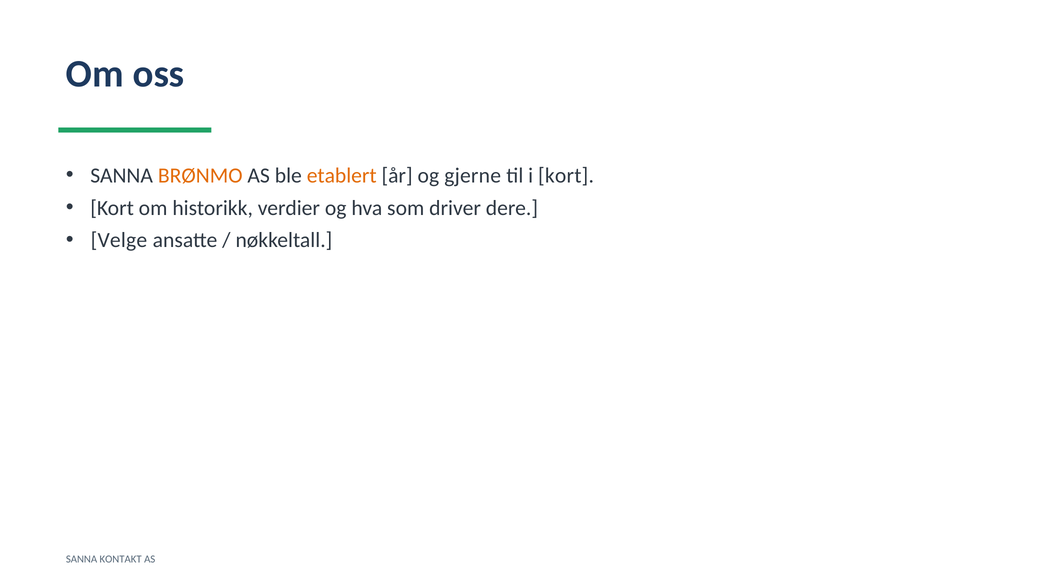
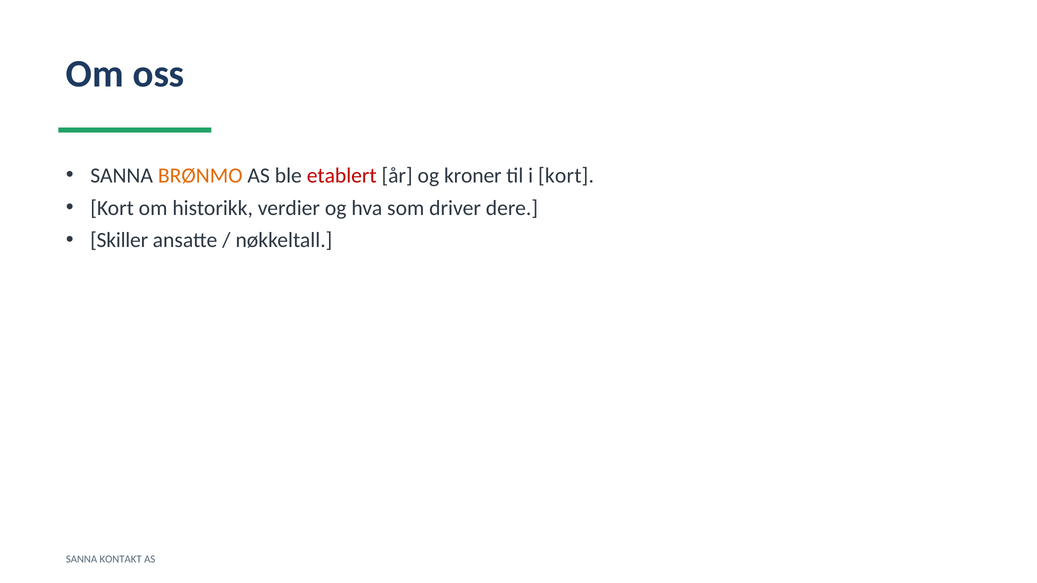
etablert colour: orange -> red (342, 176)
gjerne: gjerne -> kroner (473, 176)
Velge: Velge -> Skiller (119, 240)
